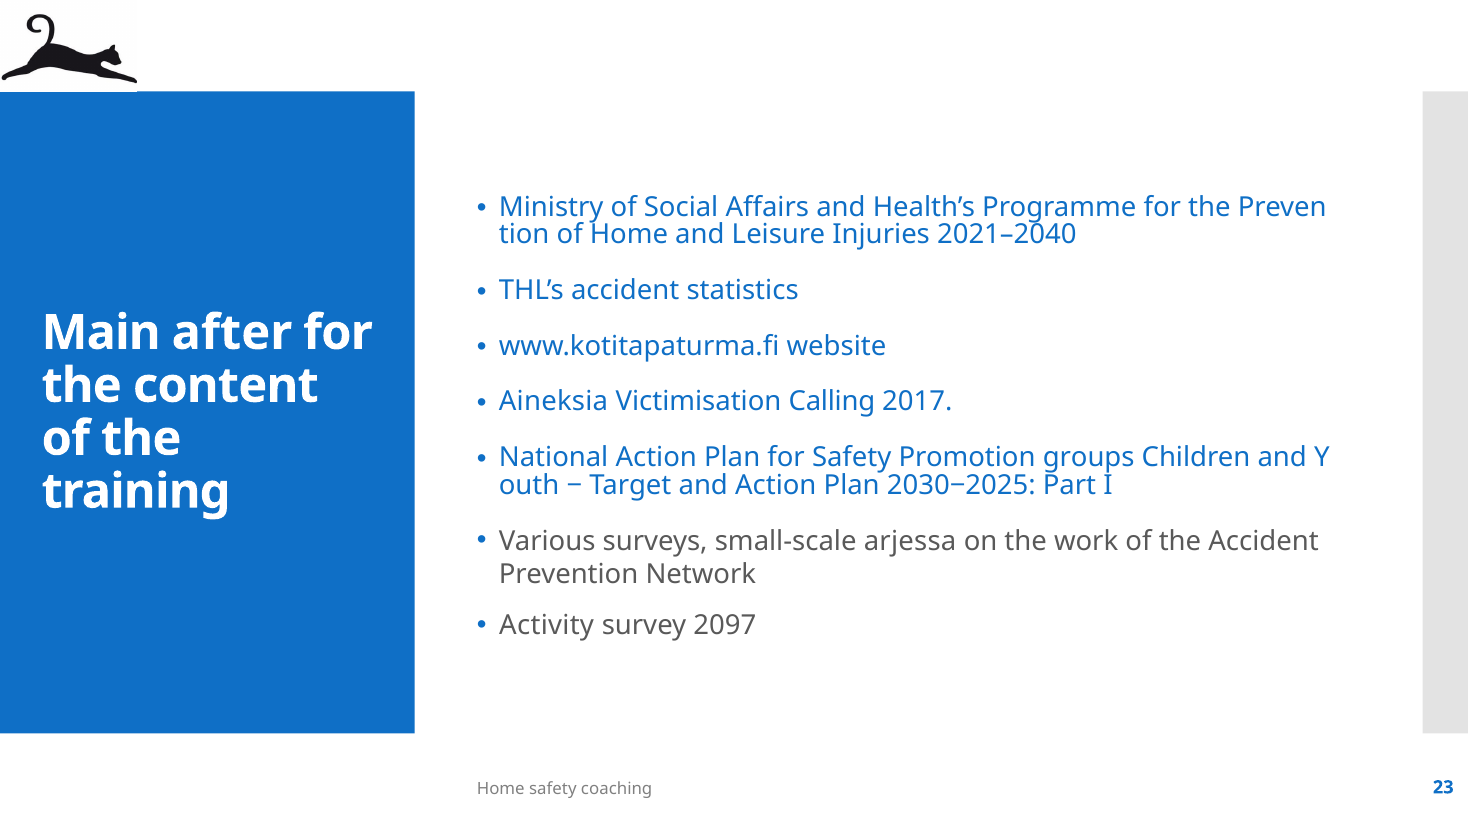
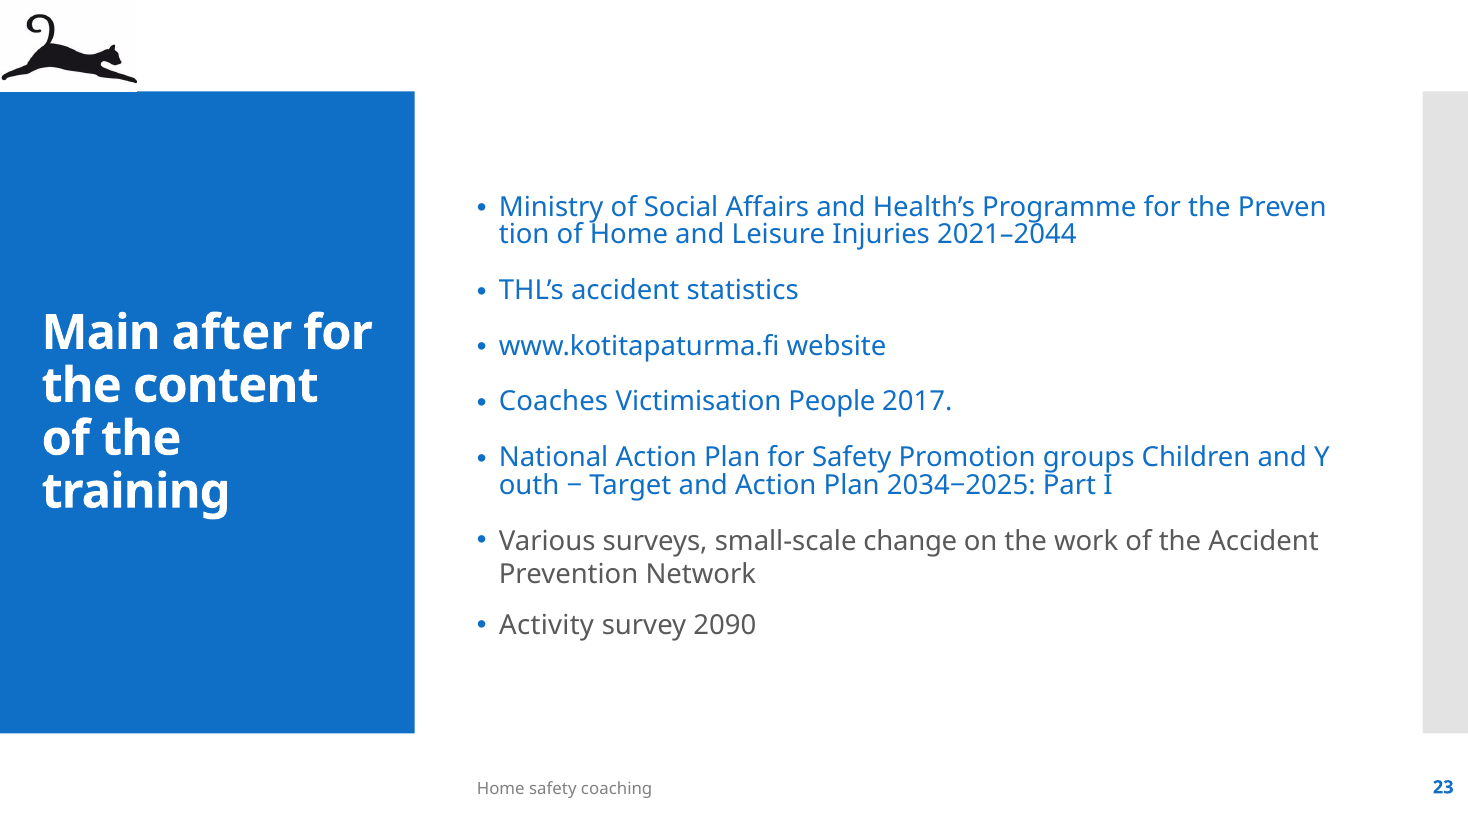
2021–2040: 2021–2040 -> 2021–2044 (1007, 234)
Aineksia: Aineksia -> Coaches (554, 402)
Calling: Calling -> People (832, 402)
2030−2025: 2030−2025 -> 2034−2025 (961, 485)
arjessa: arjessa -> change (910, 541)
2097: 2097 -> 2090 (725, 625)
